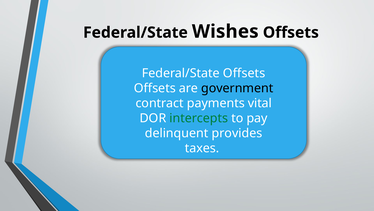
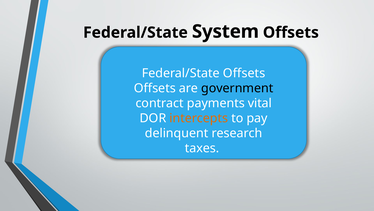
Wishes: Wishes -> System (225, 31)
intercepts colour: green -> orange (199, 118)
provides: provides -> research (237, 133)
